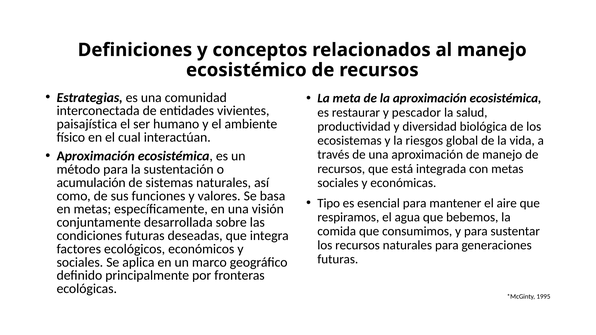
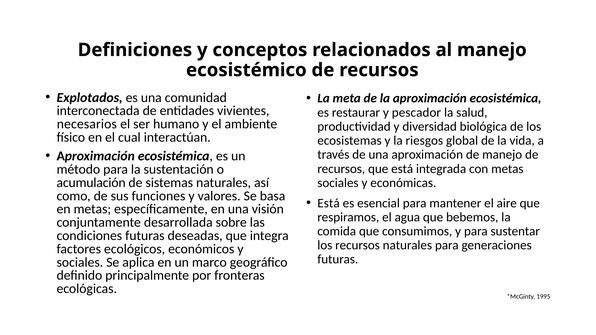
Estrategias: Estrategias -> Explotados (90, 98)
paisajística: paisajística -> necesarios (87, 124)
Tipo: Tipo -> Está (329, 203)
